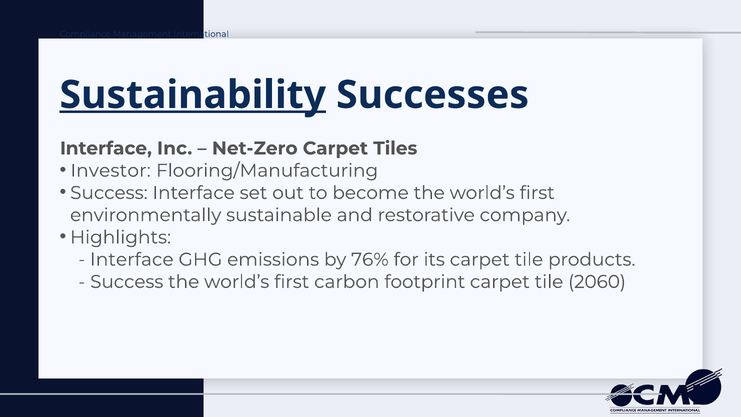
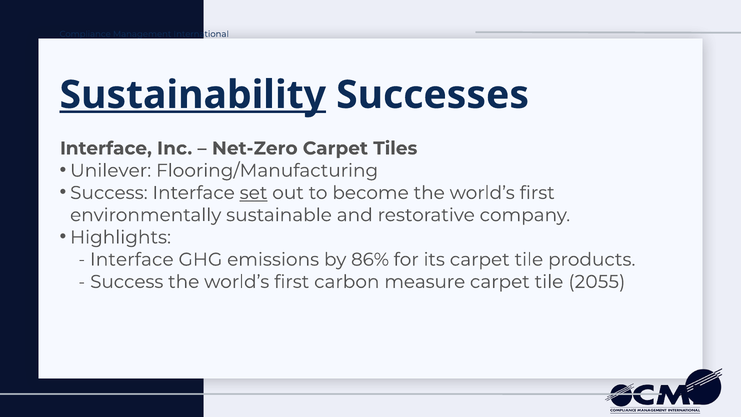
Investor: Investor -> Unilever (111, 171)
set underline: none -> present (254, 193)
76%: 76% -> 86% (370, 259)
footprint: footprint -> measure (425, 282)
2060: 2060 -> 2055 (597, 282)
